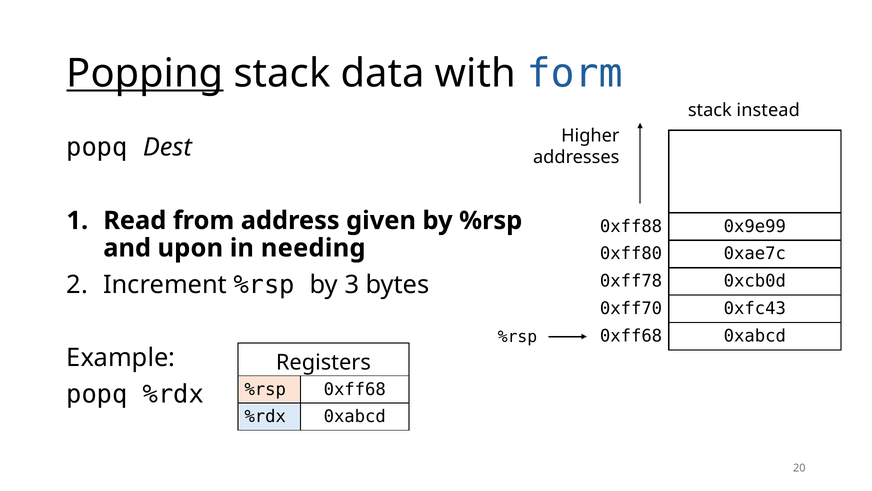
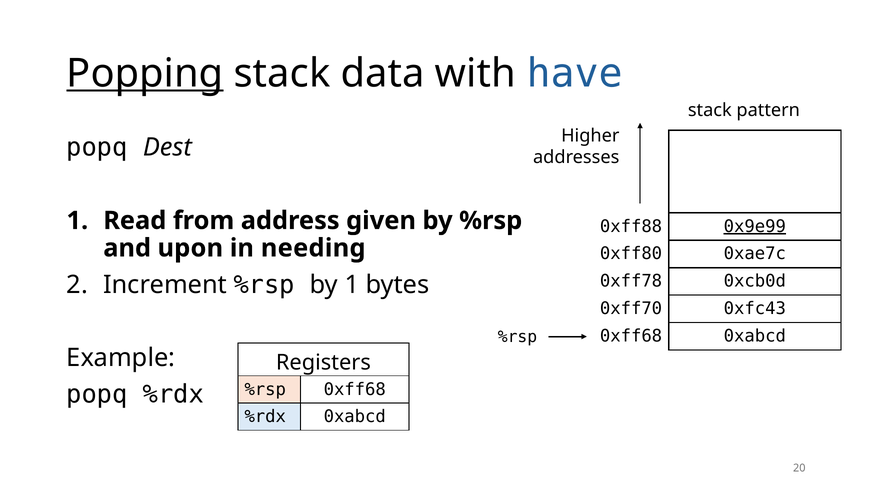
form: form -> have (575, 73)
instead: instead -> pattern (768, 110)
0x9e99 underline: none -> present (755, 226)
by 3: 3 -> 1 (352, 284)
